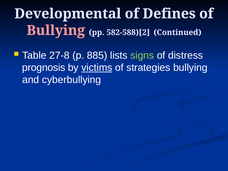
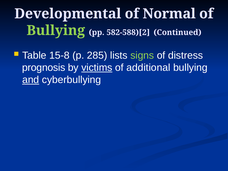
Defines: Defines -> Normal (169, 14)
Bullying colour: pink -> light green (56, 30)
27-8: 27-8 -> 15-8 (59, 55)
885: 885 -> 285 (97, 55)
strategies: strategies -> additional (148, 68)
and underline: none -> present (31, 80)
